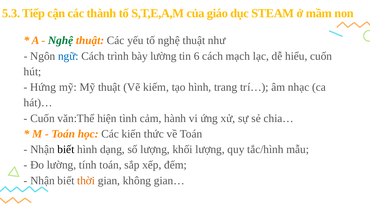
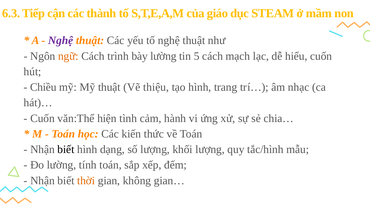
5.3: 5.3 -> 6.3 (11, 13)
Nghệ colour: green -> purple (61, 40)
ngữ colour: blue -> orange (68, 56)
6: 6 -> 5 (197, 56)
Hứng: Hứng -> Chiều (43, 87)
kiếm: kiếm -> thiệu (156, 87)
